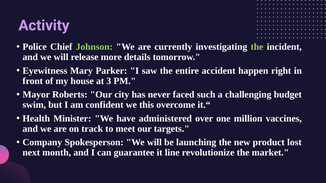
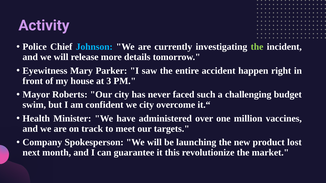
Johnson colour: light green -> light blue (94, 47)
we this: this -> city (147, 105)
line: line -> this (172, 153)
